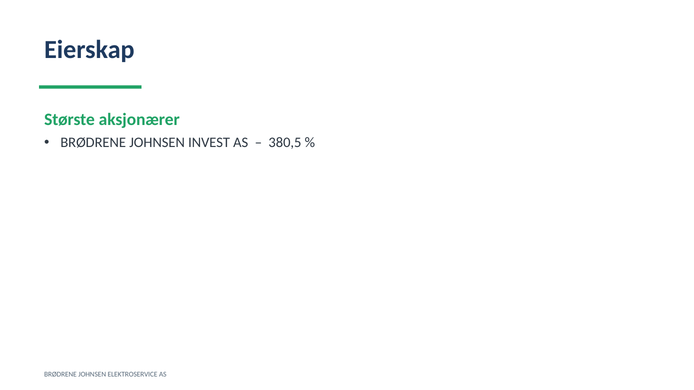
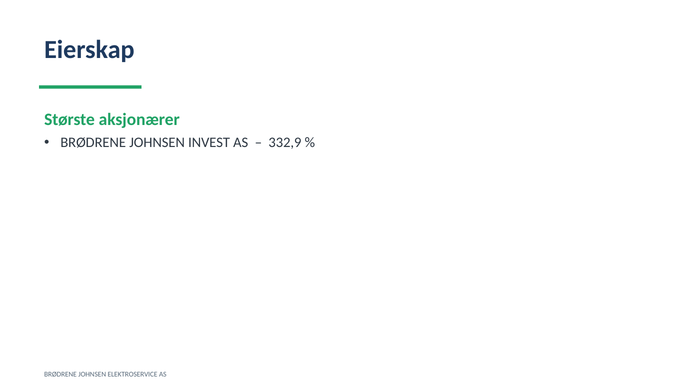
380,5: 380,5 -> 332,9 (285, 143)
